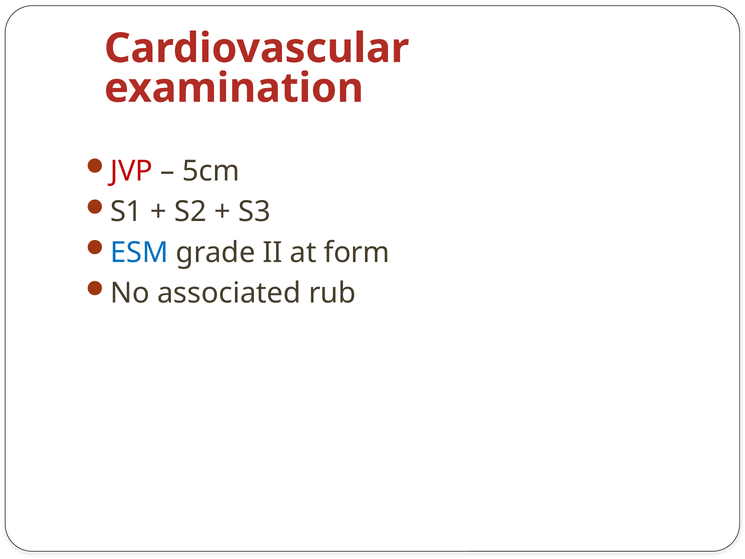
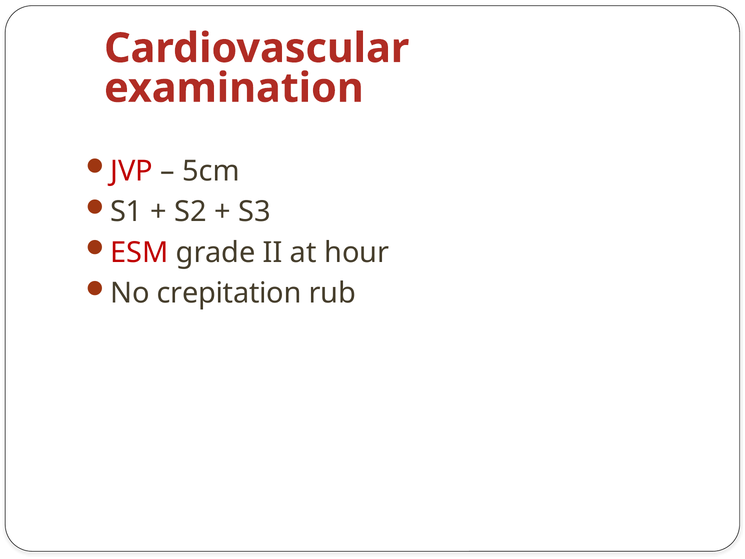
ESM colour: blue -> red (139, 252)
form: form -> hour (357, 252)
associated: associated -> crepitation (229, 293)
